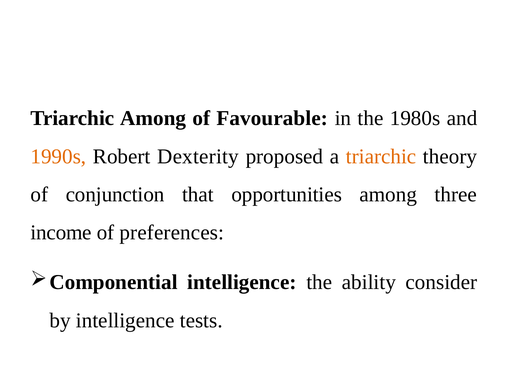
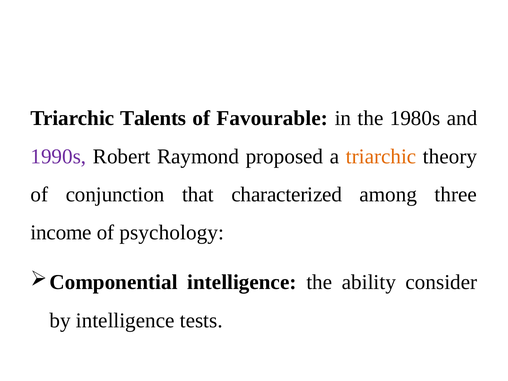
Triarchic Among: Among -> Talents (153, 118)
1990s colour: orange -> purple (58, 156)
Dexterity: Dexterity -> Raymond (198, 156)
opportunities: opportunities -> characterized (287, 195)
preferences: preferences -> psychology (172, 233)
